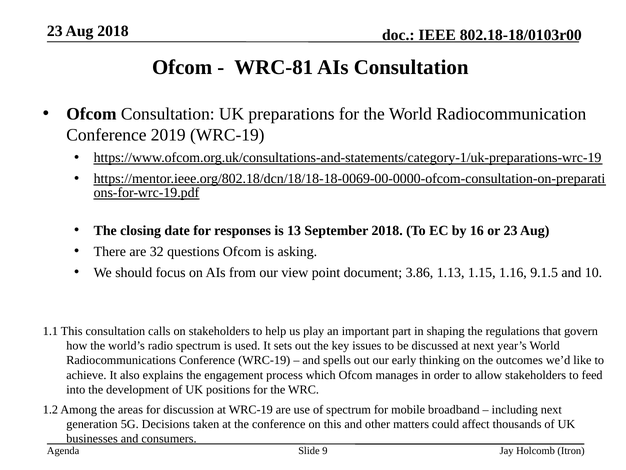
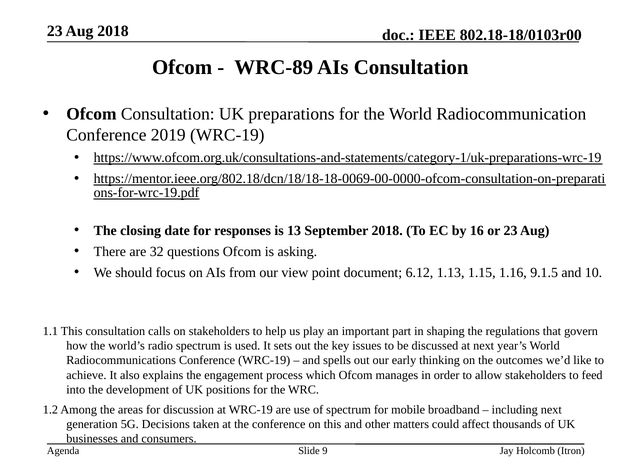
WRC-81: WRC-81 -> WRC-89 (274, 67)
3.86: 3.86 -> 6.12 (420, 272)
